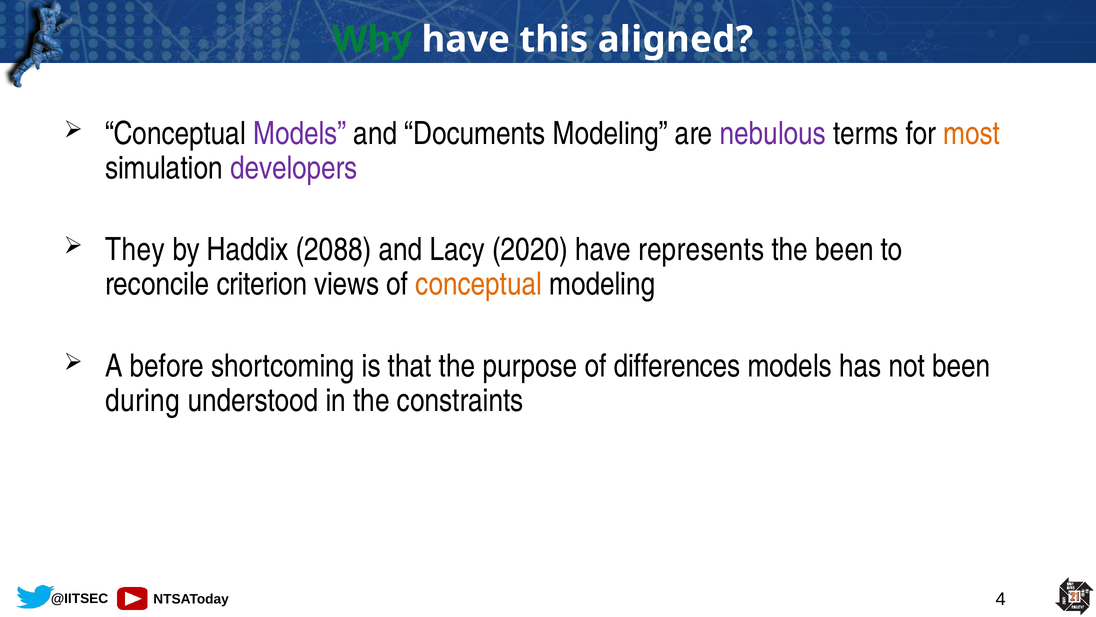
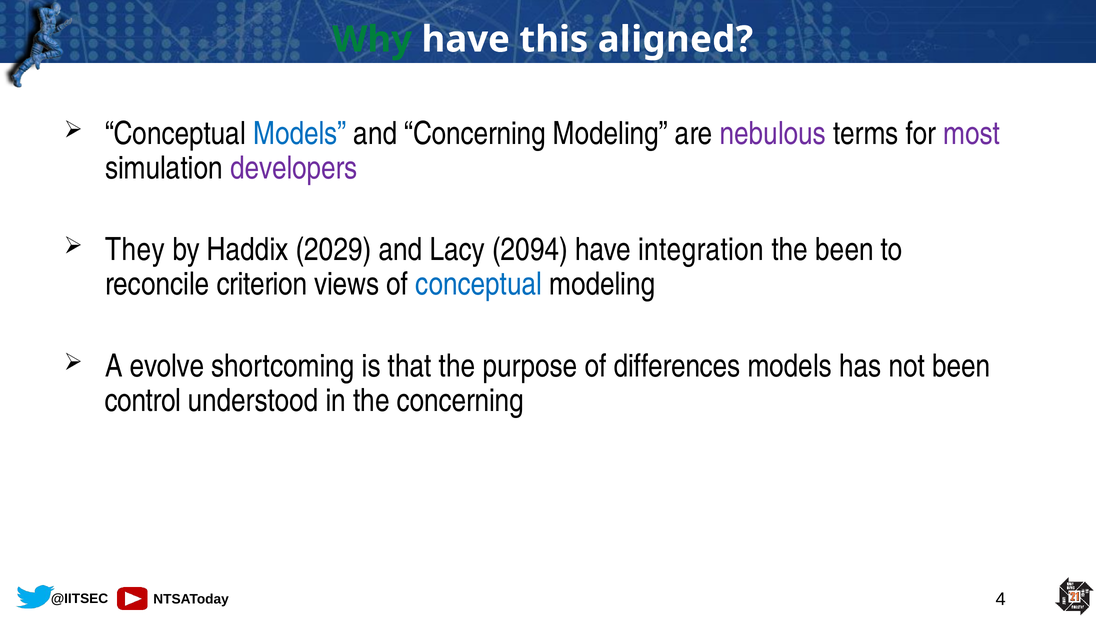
Models colour: purple -> blue (300, 133)
and Documents: Documents -> Concerning (475, 133)
most colour: orange -> purple (972, 133)
2088: 2088 -> 2029 (334, 250)
2020: 2020 -> 2094 (530, 250)
represents: represents -> integration (701, 250)
conceptual colour: orange -> blue (479, 284)
before: before -> evolve (167, 366)
during: during -> control (143, 400)
the constraints: constraints -> concerning (460, 400)
